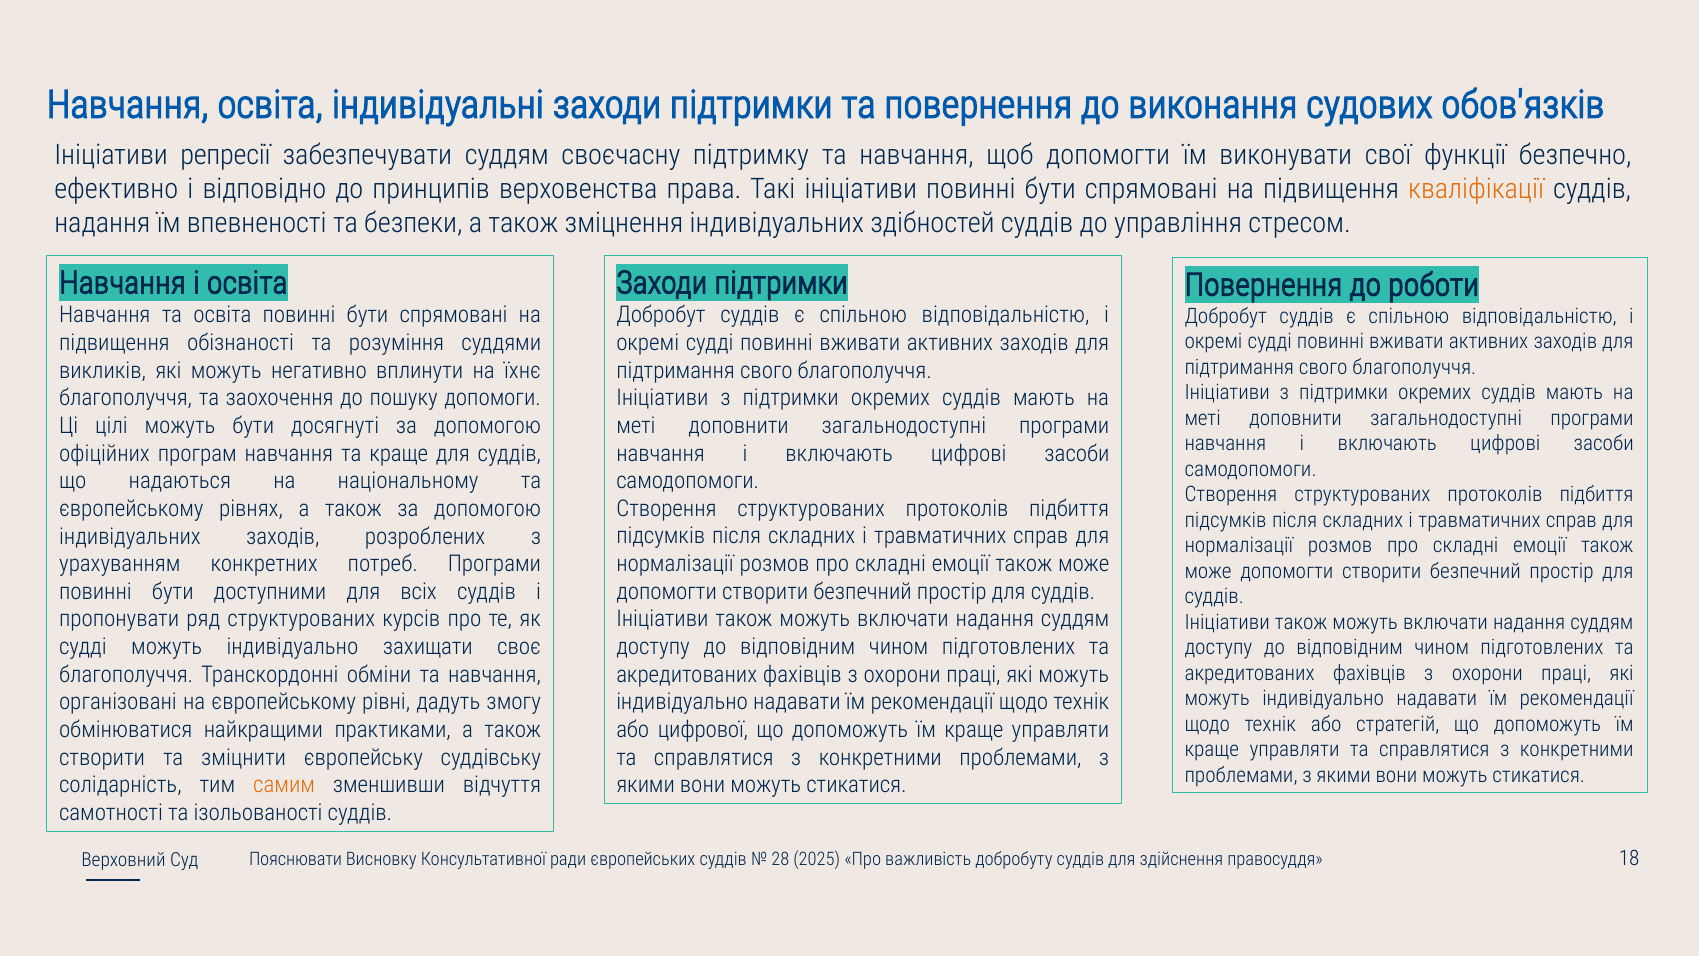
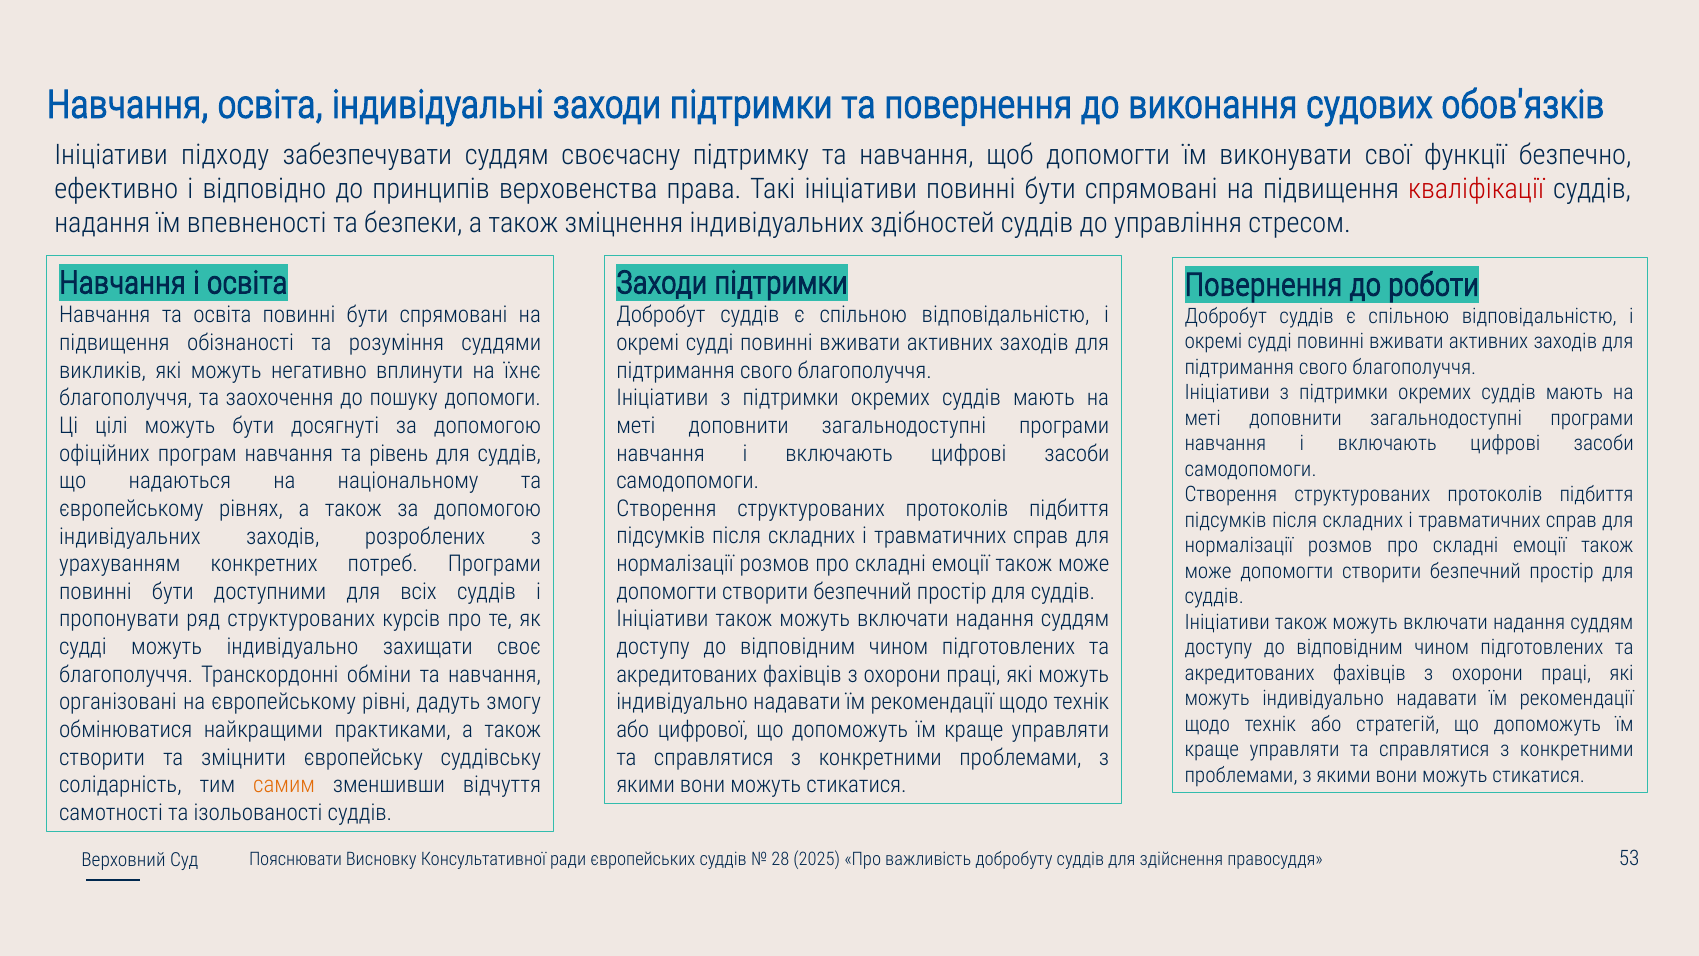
репресії: репресії -> підходу (225, 155)
кваліфікації colour: orange -> red (1476, 189)
та краще: краще -> рівень (399, 453)
18: 18 -> 53 (1629, 858)
